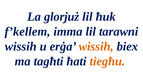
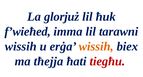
f’kellem: f’kellem -> f’wieħed (28, 32)
tagħti: tagħti -> tħejja (48, 61)
tiegħu colour: orange -> red (107, 61)
